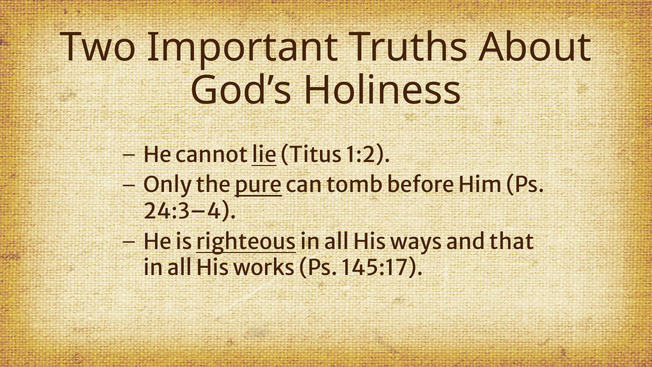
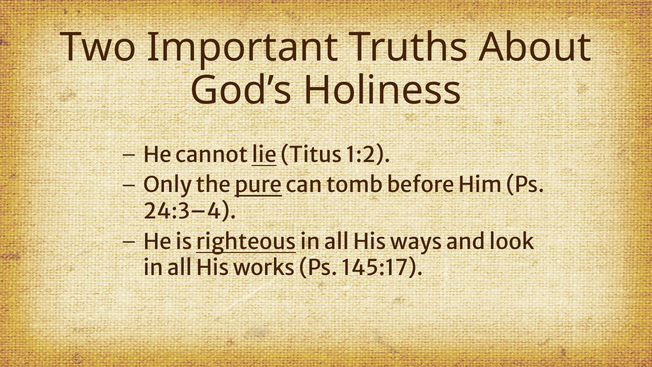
that: that -> look (512, 242)
